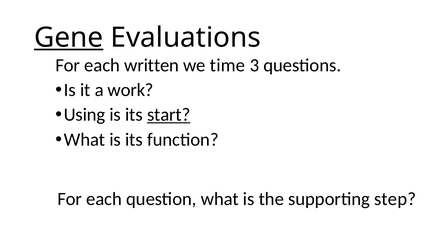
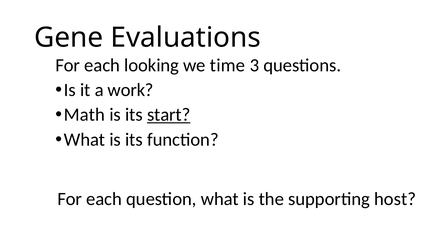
Gene underline: present -> none (69, 38)
written: written -> looking (152, 65)
Using: Using -> Math (84, 115)
step: step -> host (395, 199)
